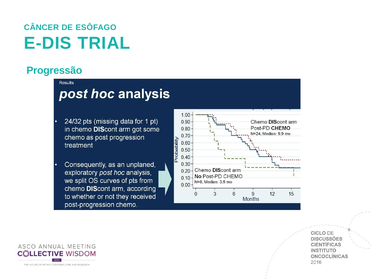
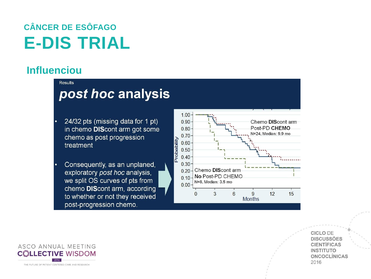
Progressão: Progressão -> Influenciou (54, 70)
